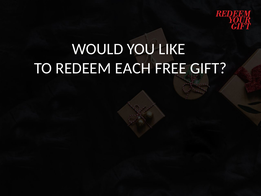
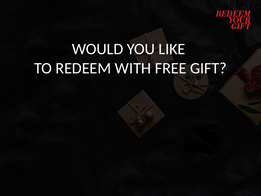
EACH: EACH -> WITH (133, 68)
